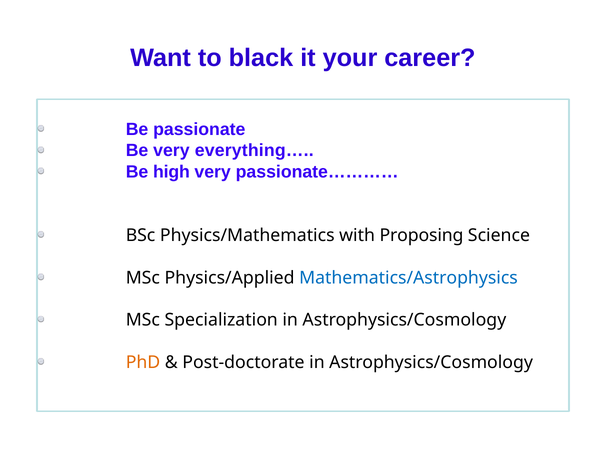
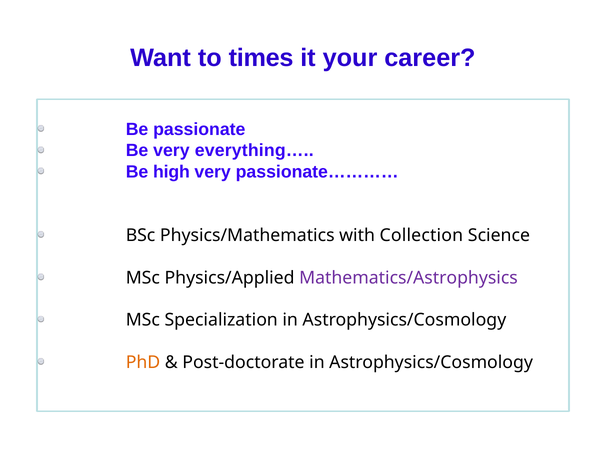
black: black -> times (261, 58)
Proposing: Proposing -> Collection (421, 236)
Mathematics/Astrophysics colour: blue -> purple (409, 278)
